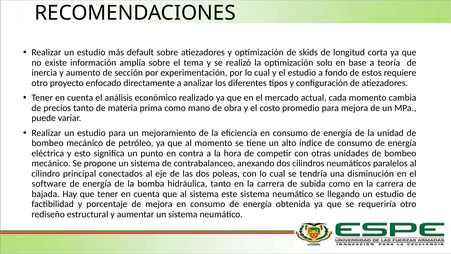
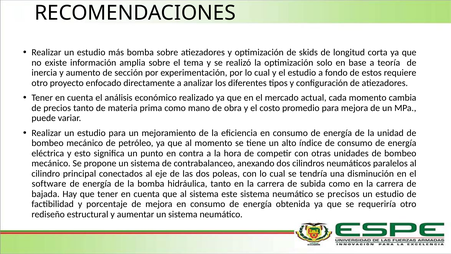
más default: default -> bomba (140, 52)
llegando: llegando -> precisos (343, 194)
